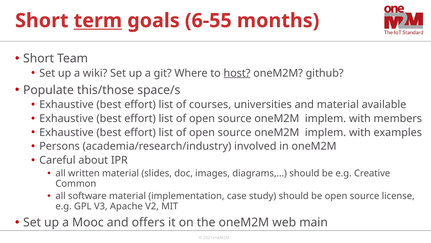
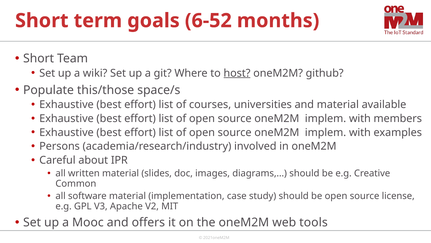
term underline: present -> none (98, 21)
6-55: 6-55 -> 6-52 (208, 21)
main: main -> tools (314, 222)
